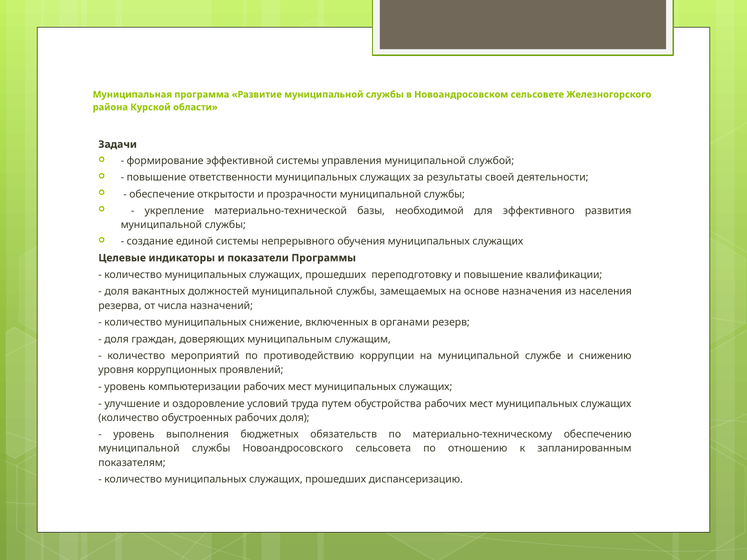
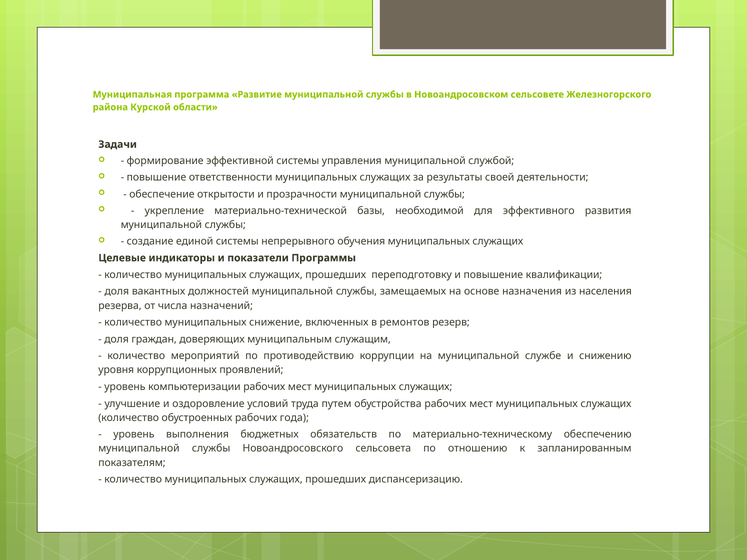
органами: органами -> ремонтов (405, 323)
рабочих доля: доля -> года (294, 418)
